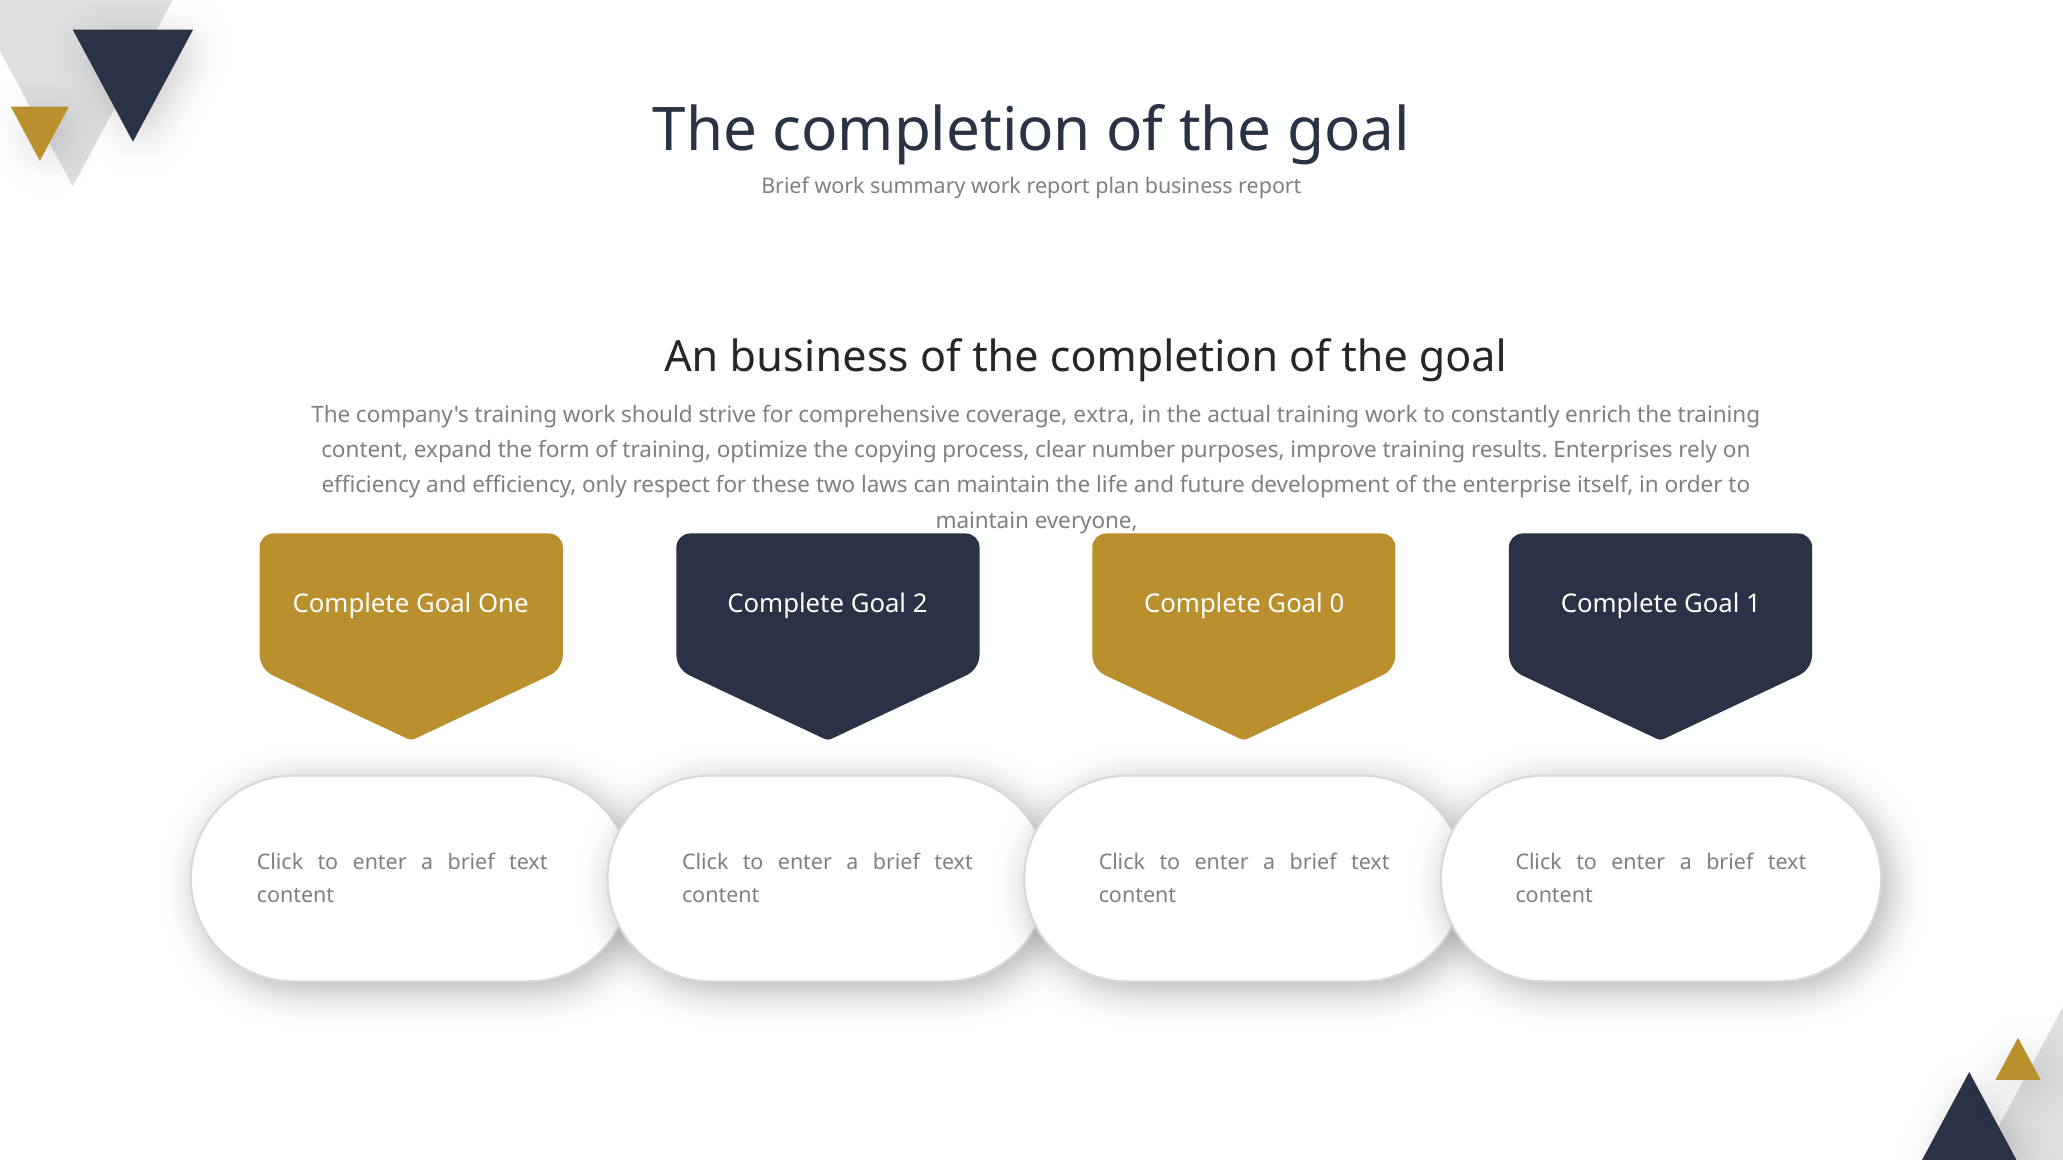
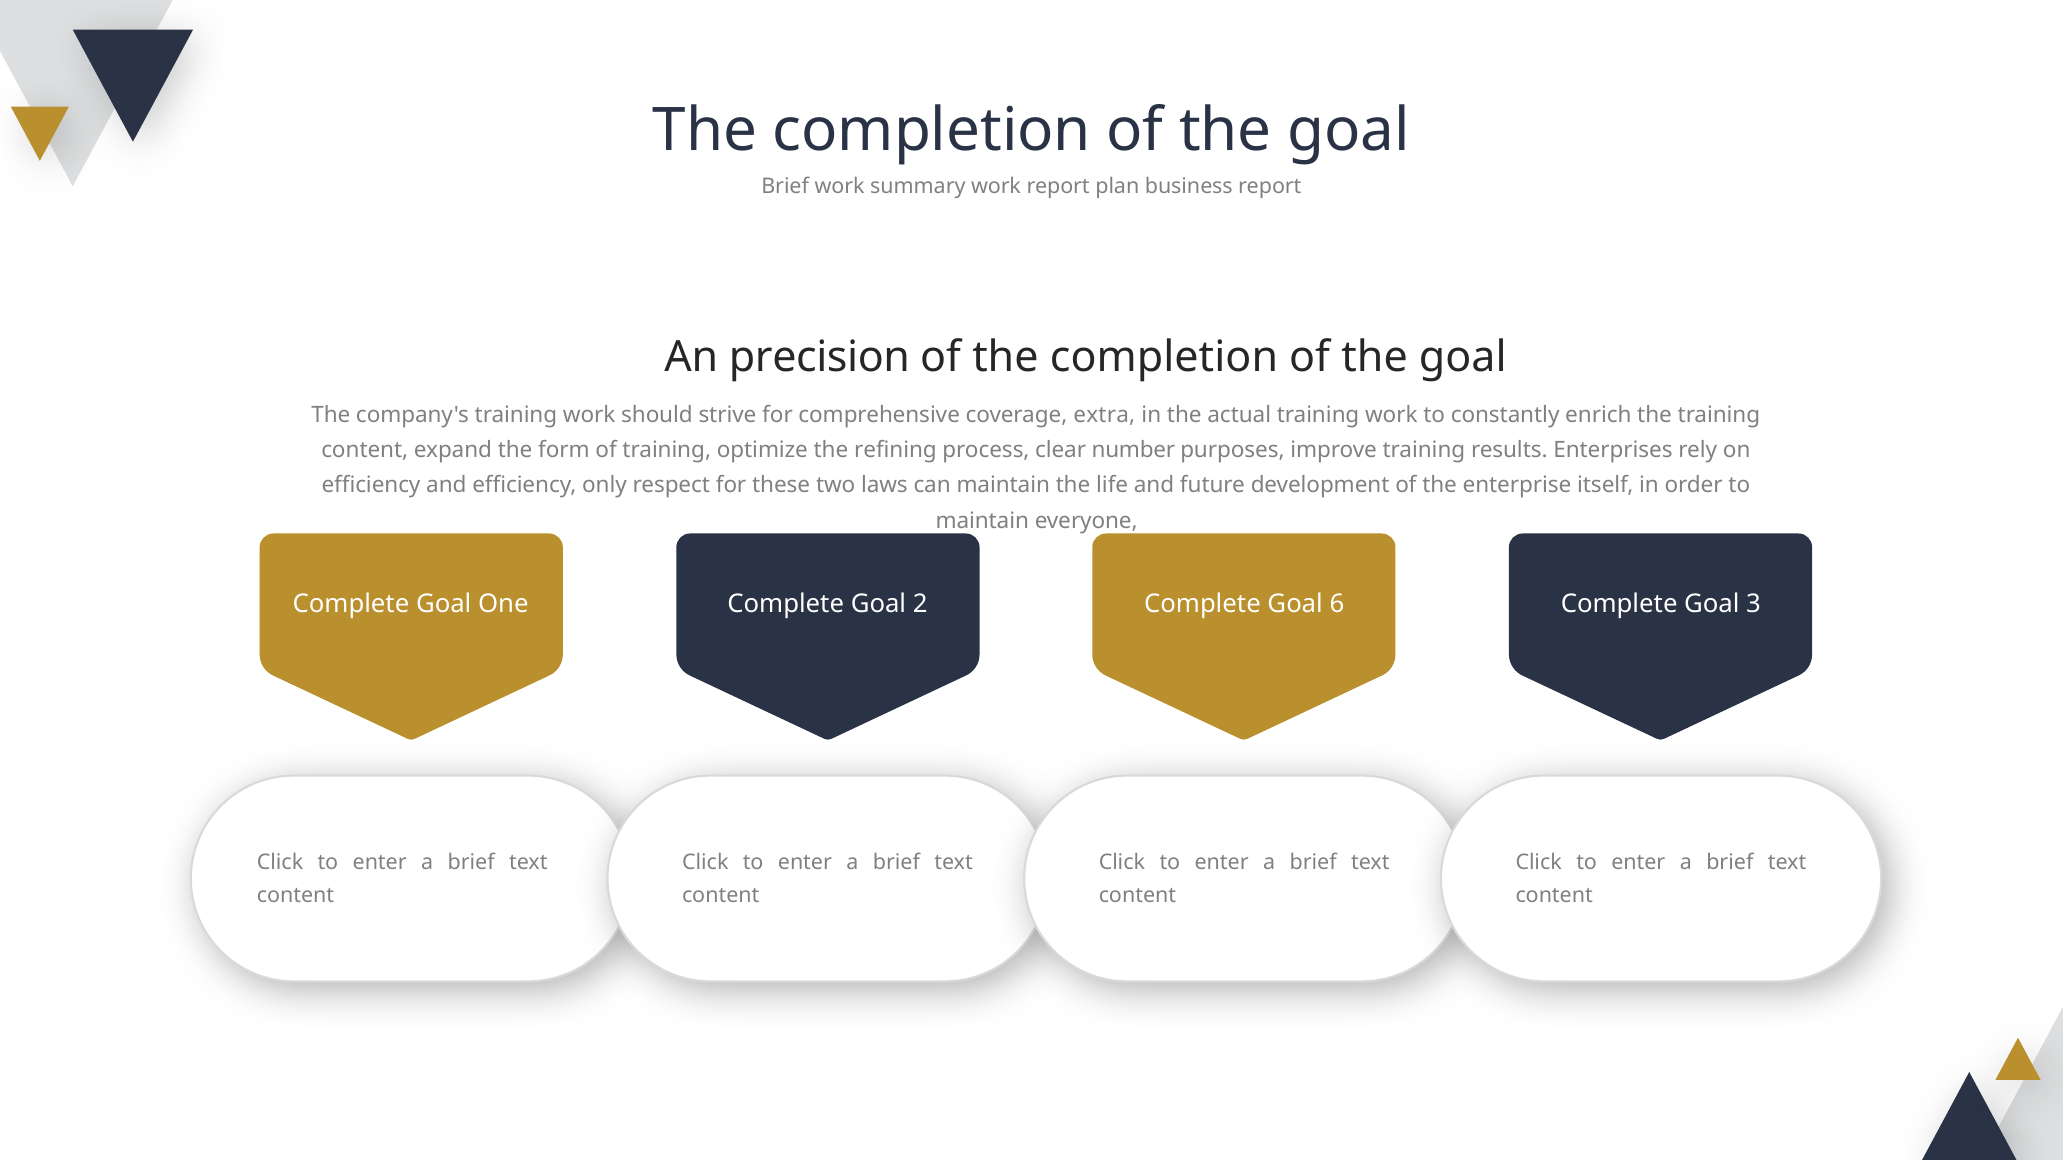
An business: business -> precision (819, 358)
copying: copying -> refining (895, 451)
0: 0 -> 6 (1337, 604)
1: 1 -> 3 (1754, 604)
